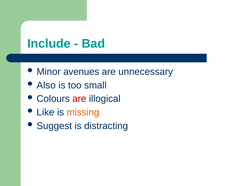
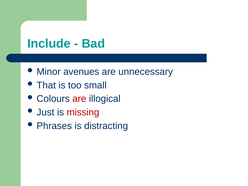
Also: Also -> That (46, 85)
Like: Like -> Just (45, 112)
missing colour: orange -> red (83, 112)
Suggest: Suggest -> Phrases (54, 126)
